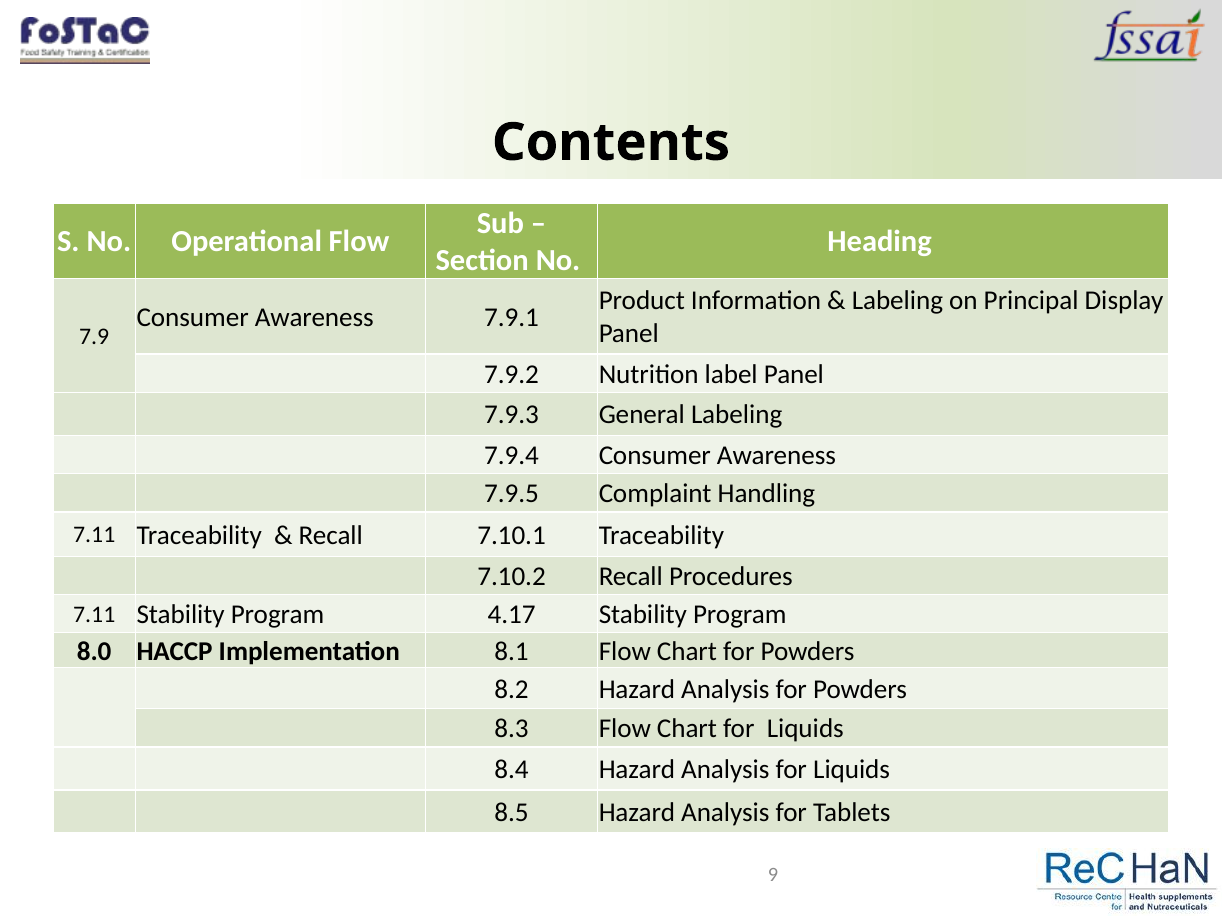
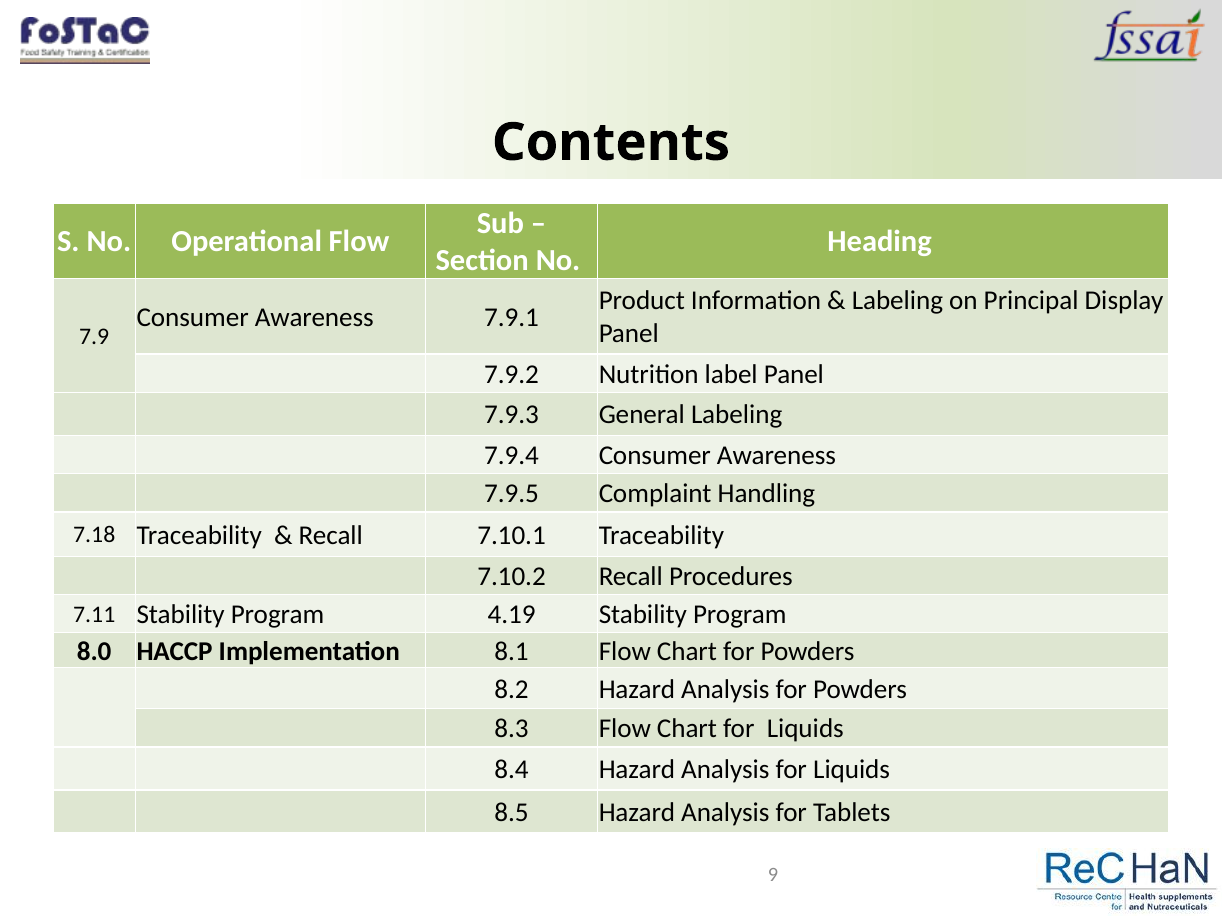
7.11: 7.11 -> 7.18 (94, 535)
4.17: 4.17 -> 4.19 (512, 615)
